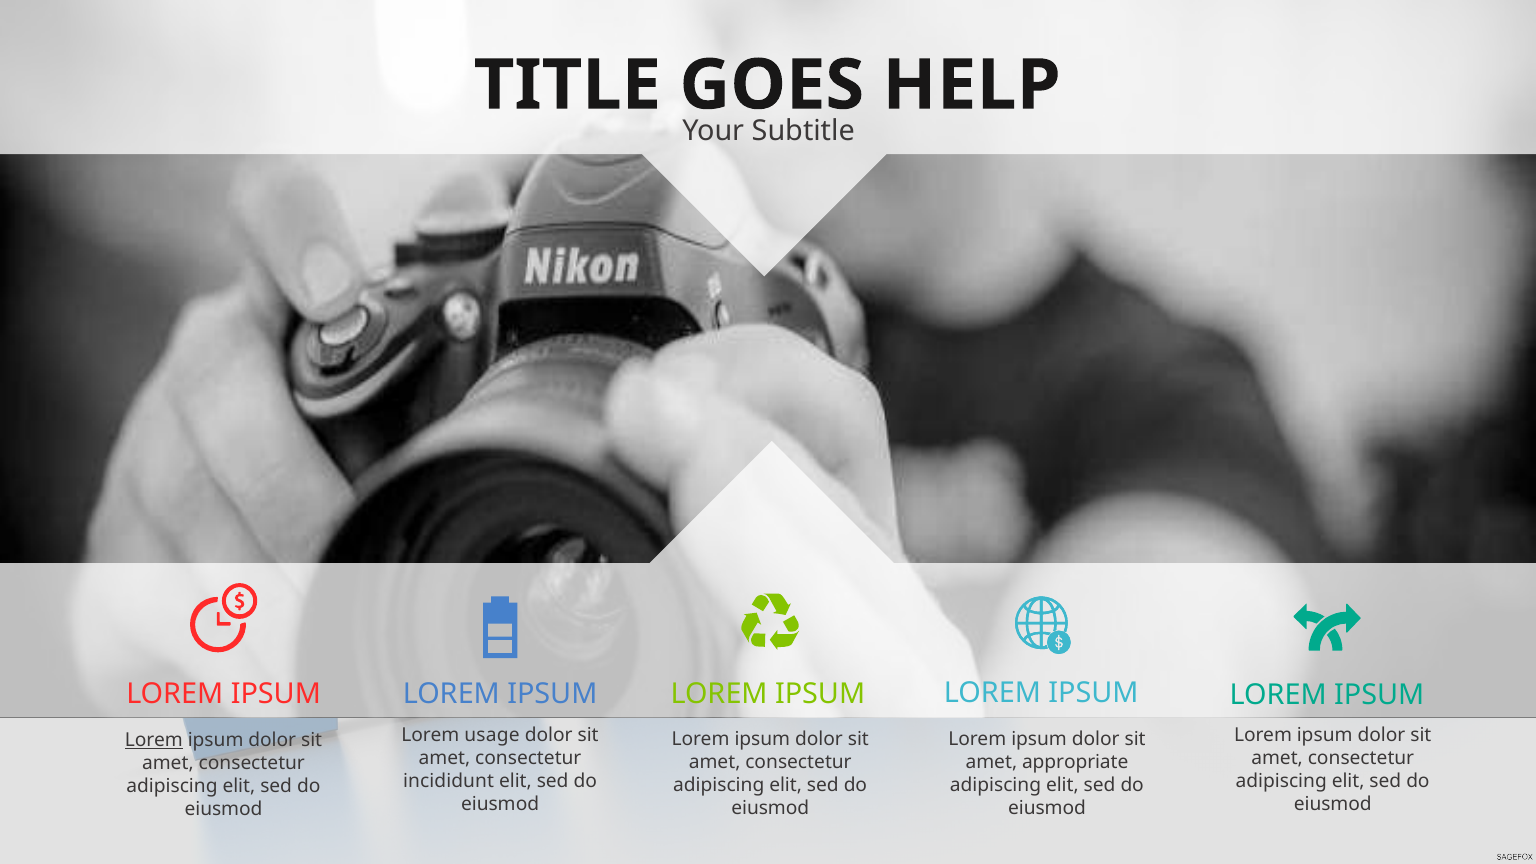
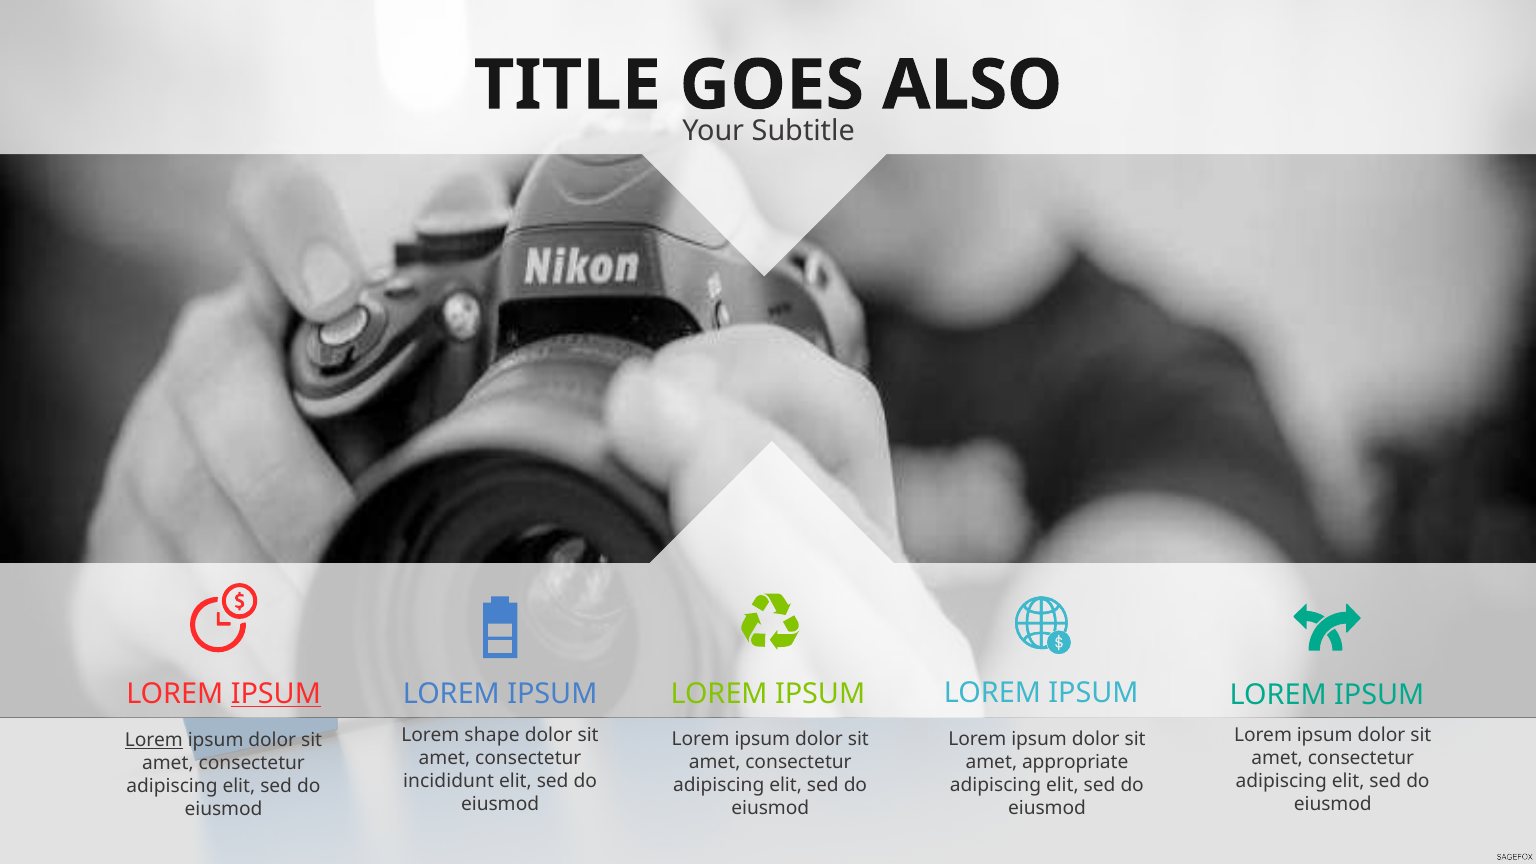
HELP: HELP -> ALSO (972, 85)
IPSUM underline: none -> present (276, 694)
usage: usage -> shape (492, 735)
